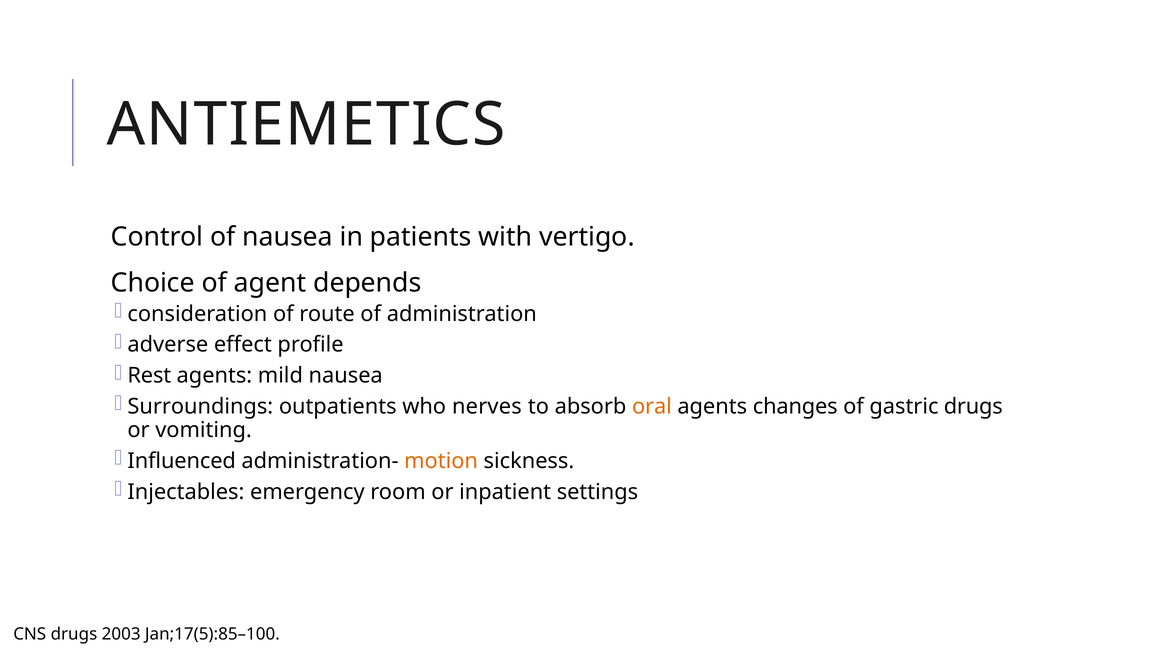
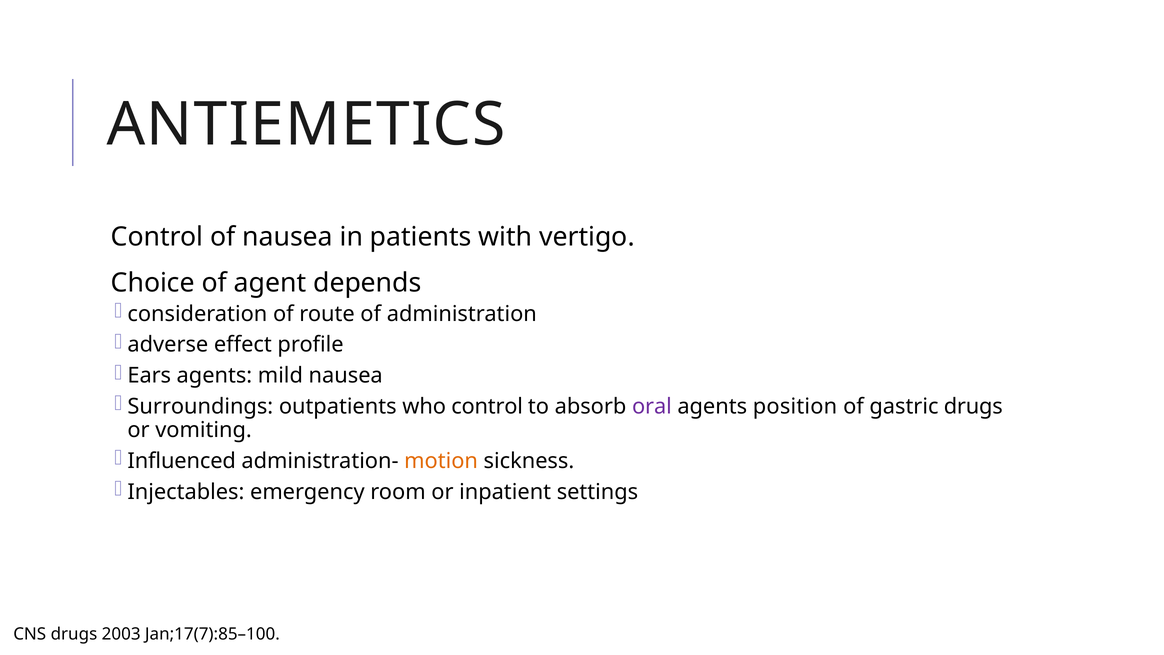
Rest: Rest -> Ears (149, 375)
who nerves: nerves -> control (487, 406)
oral colour: orange -> purple (652, 406)
changes: changes -> position (795, 406)
Jan;17(5):85–100: Jan;17(5):85–100 -> Jan;17(7):85–100 (212, 634)
